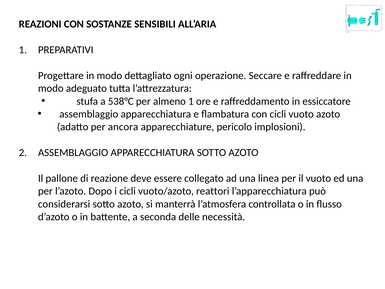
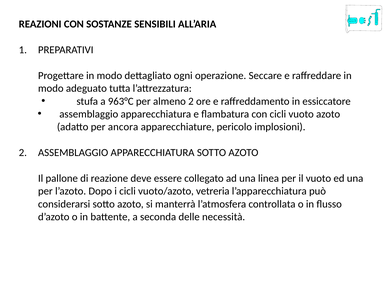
538°C: 538°C -> 963°C (121, 101)
almeno 1: 1 -> 2 (191, 101)
reattori: reattori -> vetreria (213, 191)
